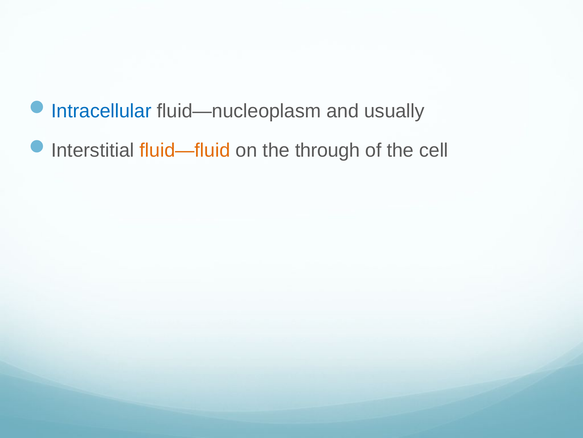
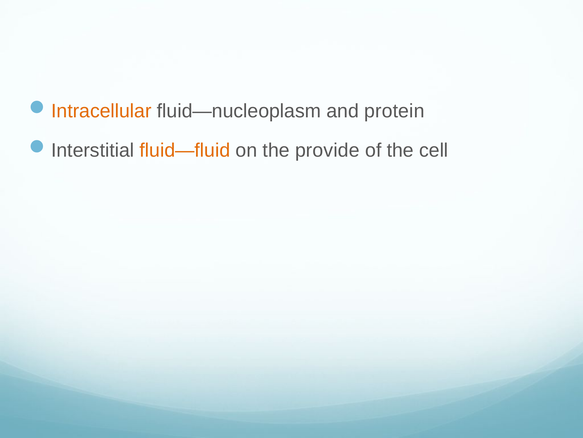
Intracellular colour: blue -> orange (101, 111)
usually: usually -> protein (394, 111)
through: through -> provide (327, 150)
